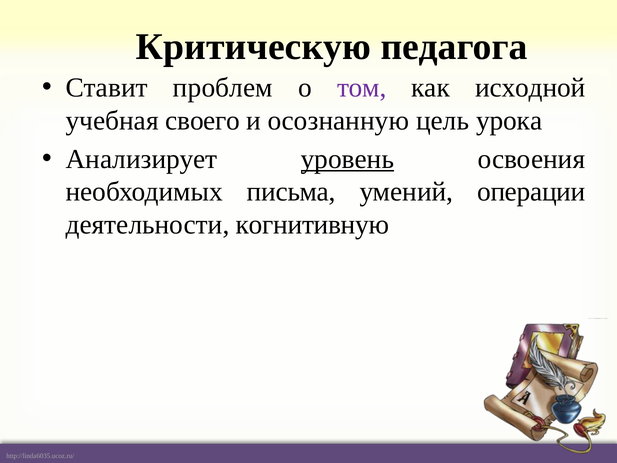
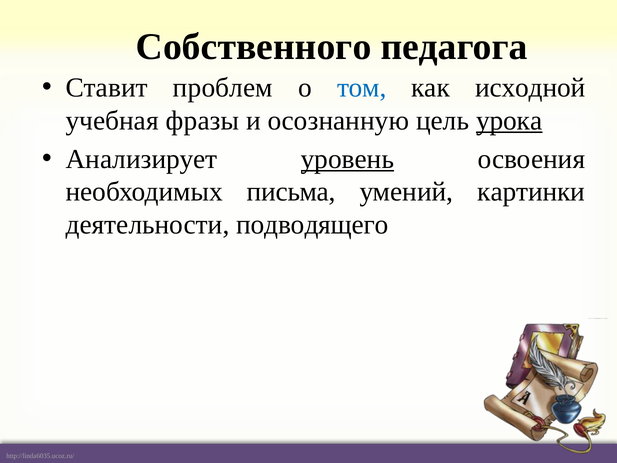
Критическую: Критическую -> Собственного (254, 47)
том colour: purple -> blue (362, 88)
своего: своего -> фразы (202, 120)
урока underline: none -> present (509, 120)
операции: операции -> картинки (531, 192)
когнитивную: когнитивную -> подводящего (312, 225)
